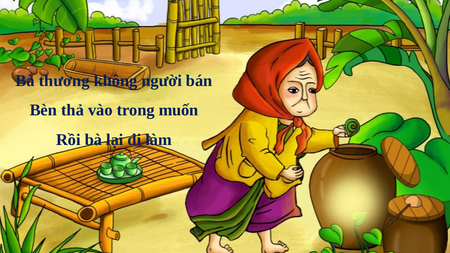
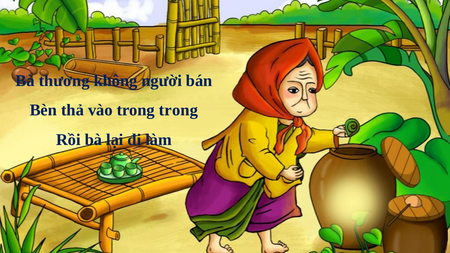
trong muốn: muốn -> trong (178, 110)
